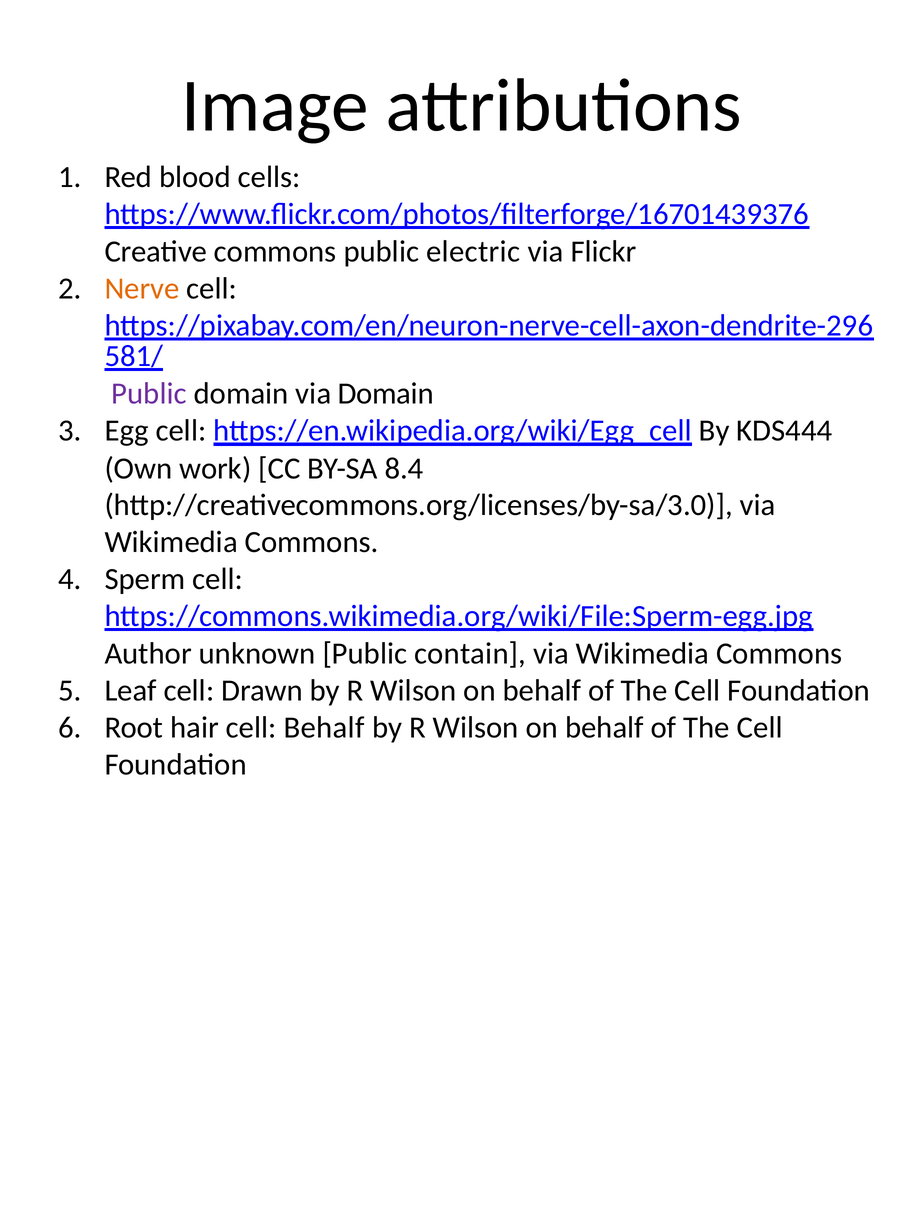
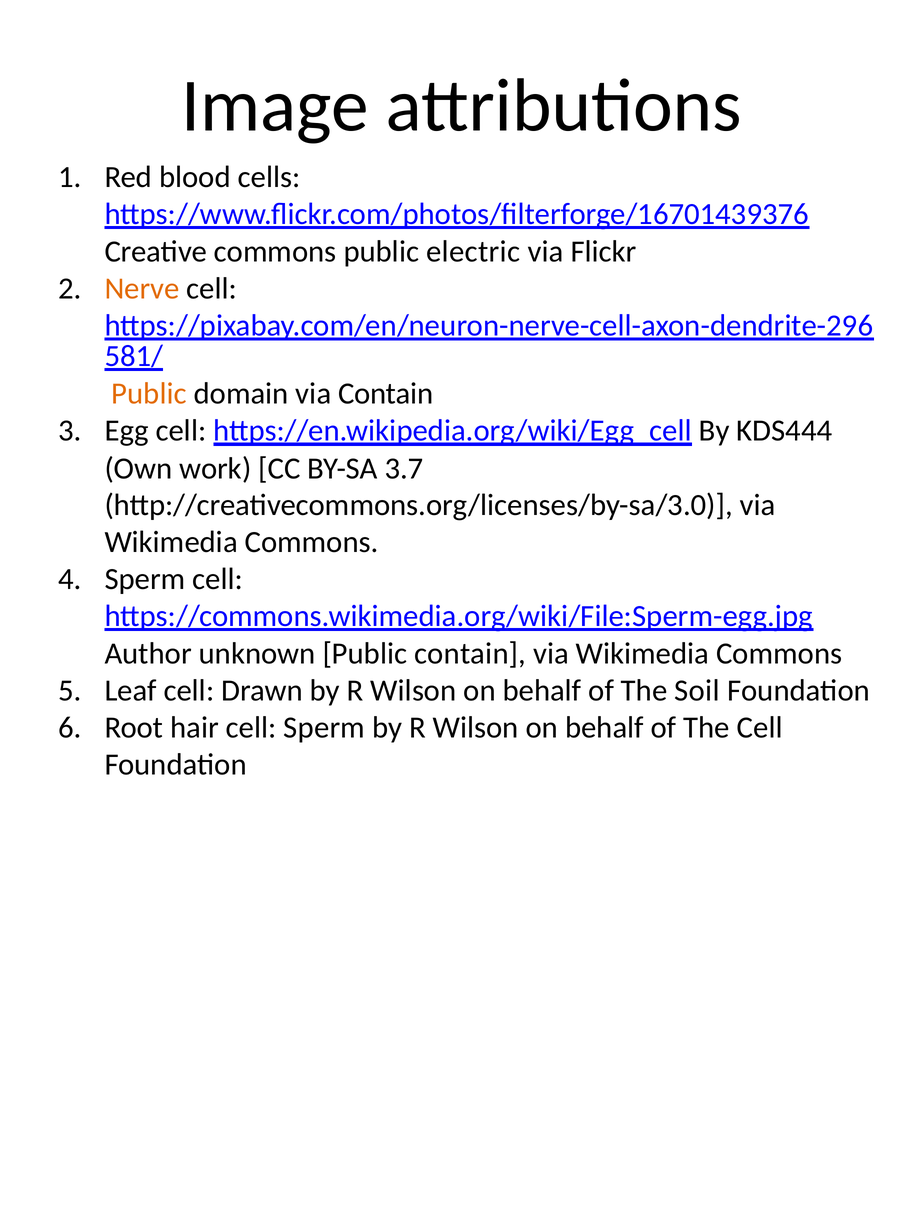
Public colour: purple -> orange (149, 394)
via Domain: Domain -> Contain (386, 394)
8.4: 8.4 -> 3.7 (404, 468)
Cell: Cell -> Soil (697, 691)
cell Behalf: Behalf -> Sperm (324, 728)
